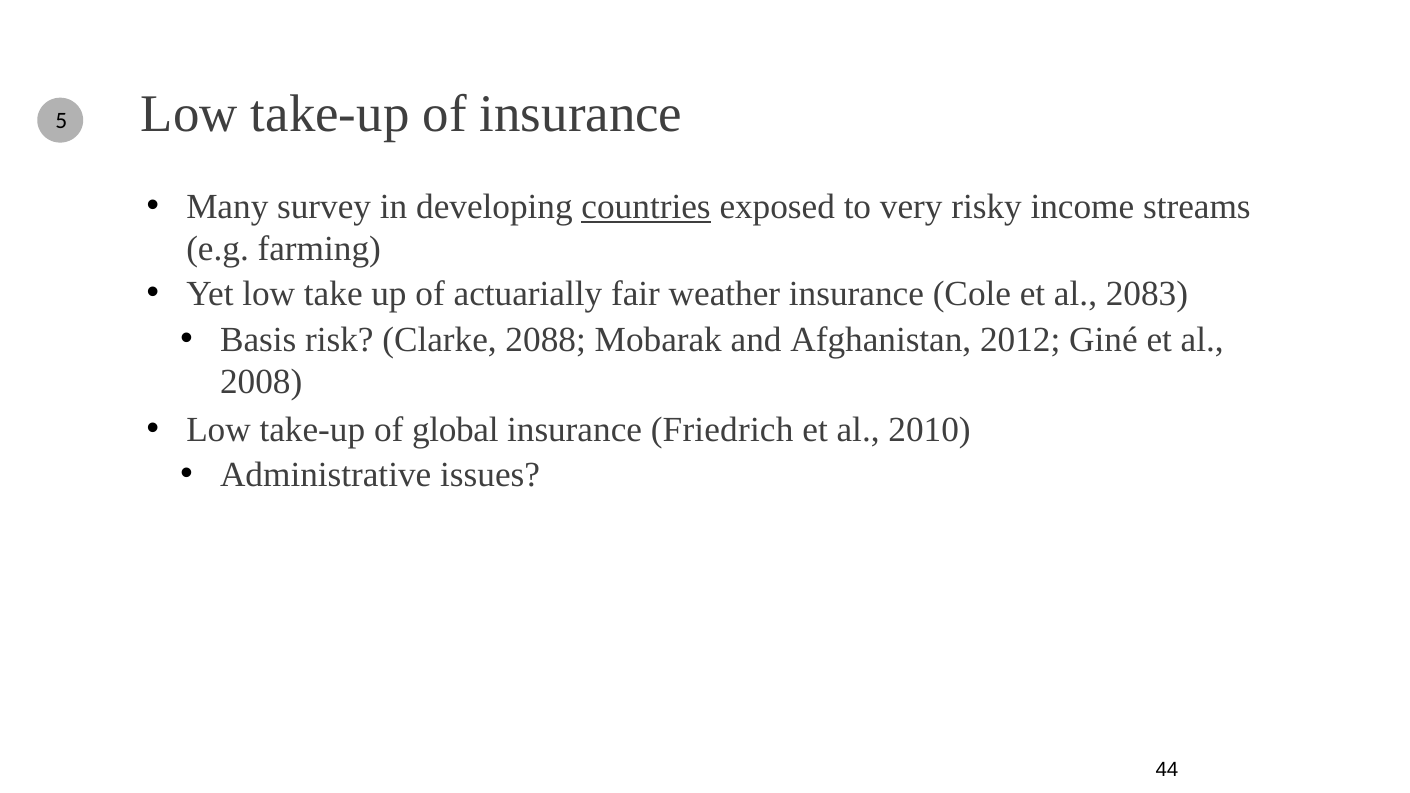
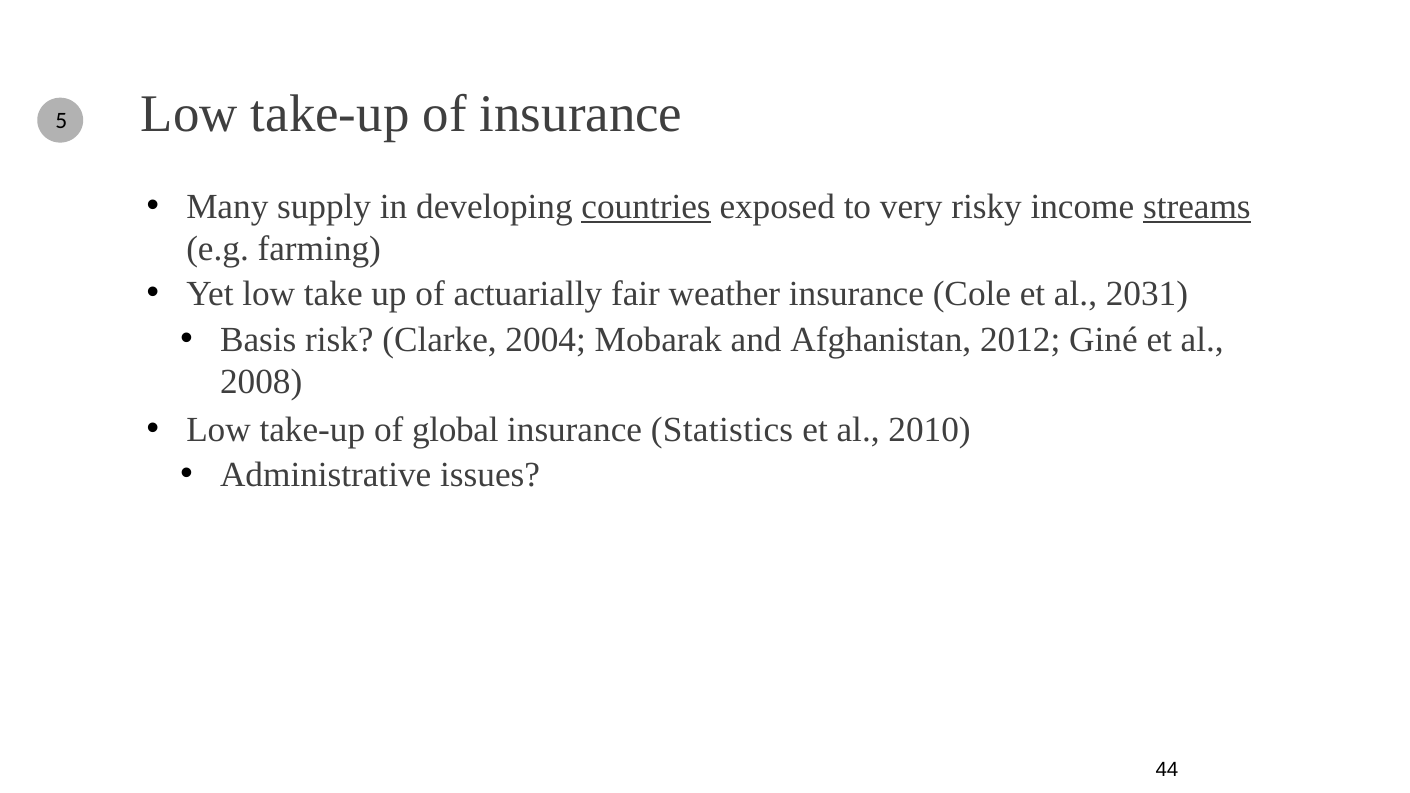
survey: survey -> supply (324, 207)
streams underline: none -> present (1197, 207)
2083: 2083 -> 2031 (1147, 294)
2088: 2088 -> 2004 (546, 339)
Friedrich: Friedrich -> Statistics (722, 430)
